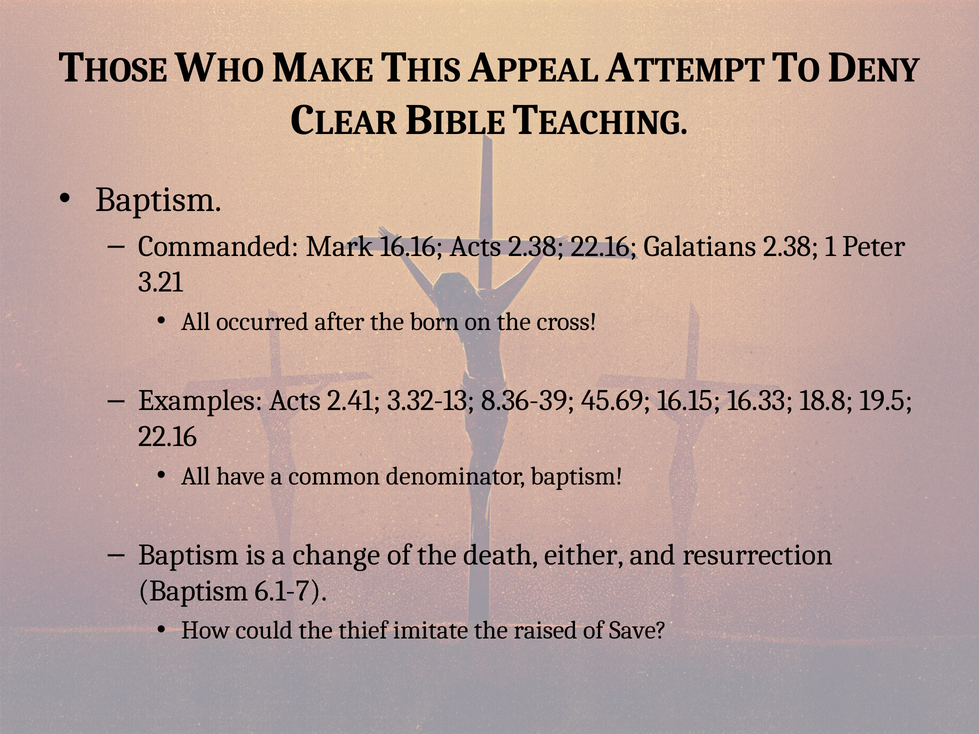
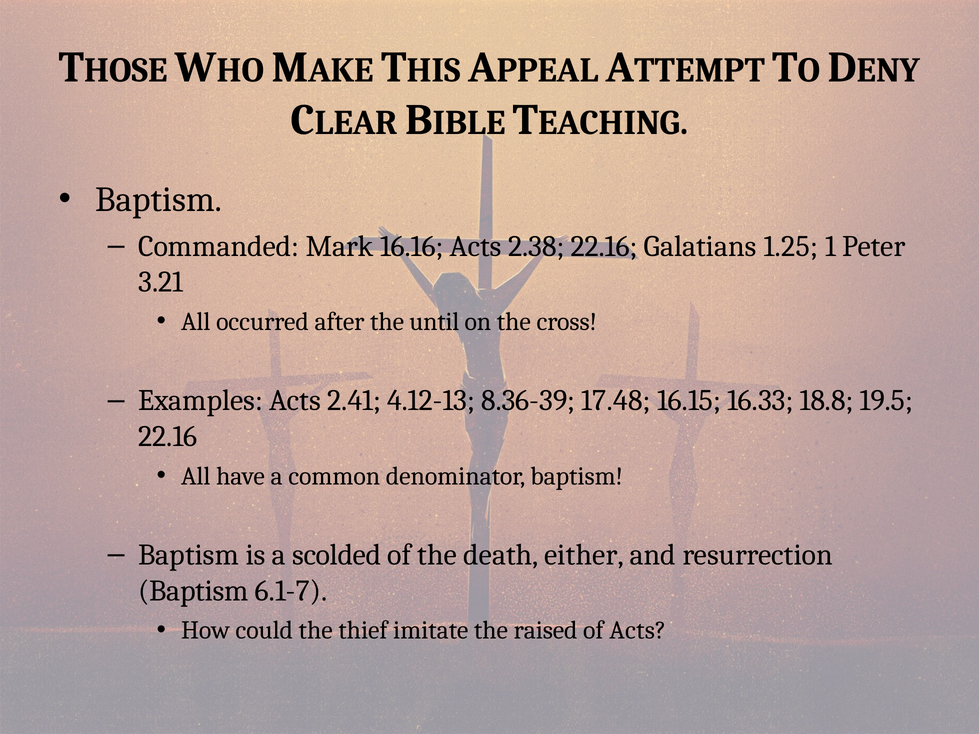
Galatians 2.38: 2.38 -> 1.25 (791, 246)
born: born -> until (434, 322)
3.32-13: 3.32-13 -> 4.12-13 (431, 401)
45.69: 45.69 -> 17.48 (616, 401)
change: change -> scolded (337, 555)
of Save: Save -> Acts (638, 631)
